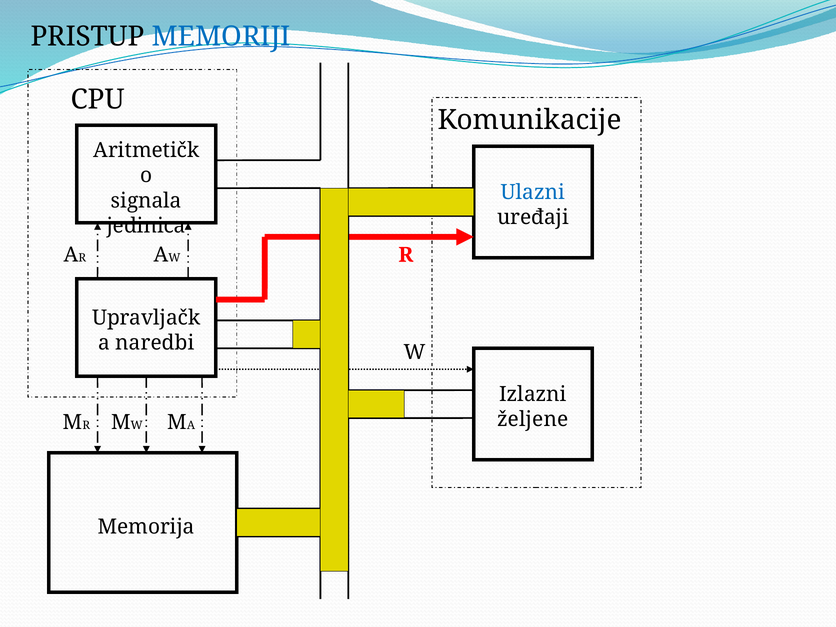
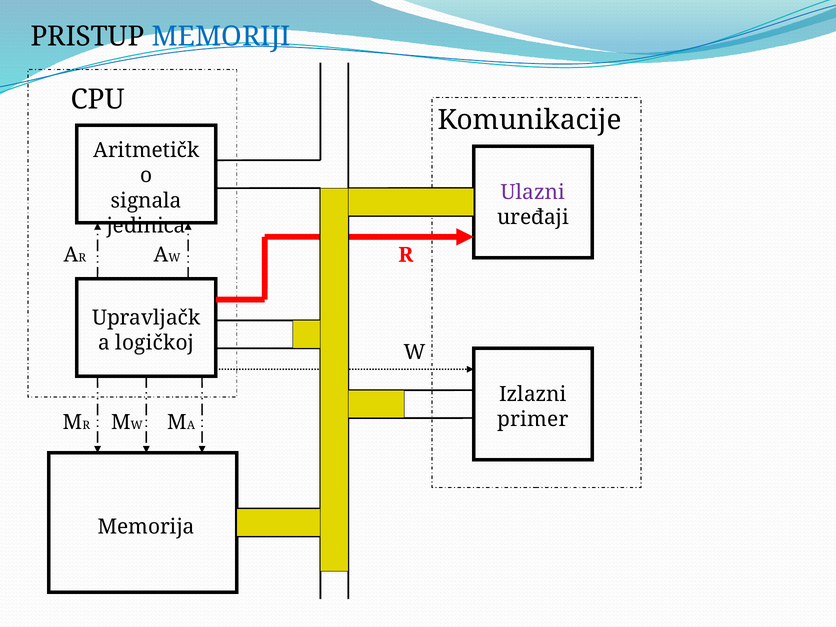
Ulazni colour: blue -> purple (533, 192)
naredbi: naredbi -> logičkoj (155, 343)
željene: željene -> primer (533, 419)
